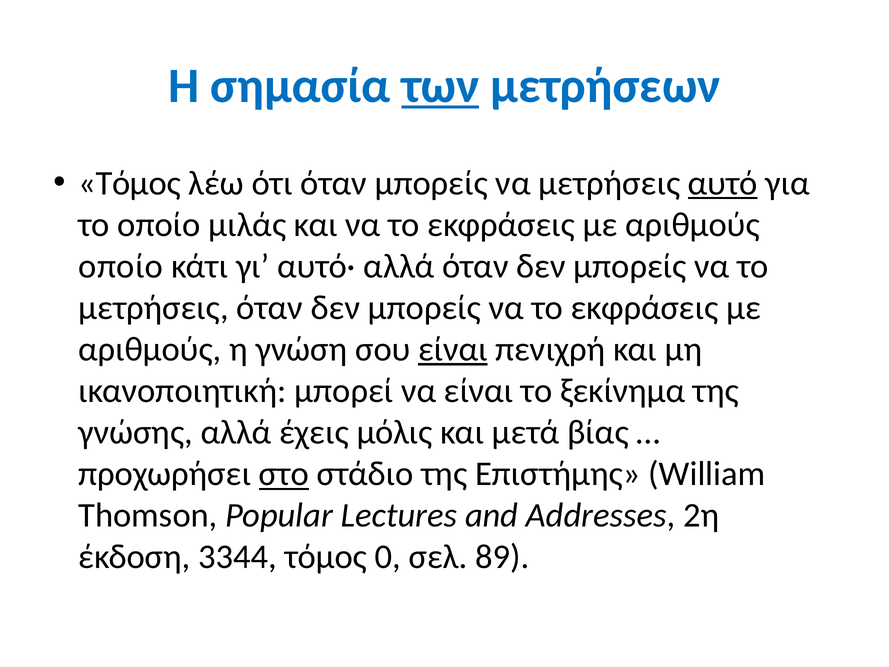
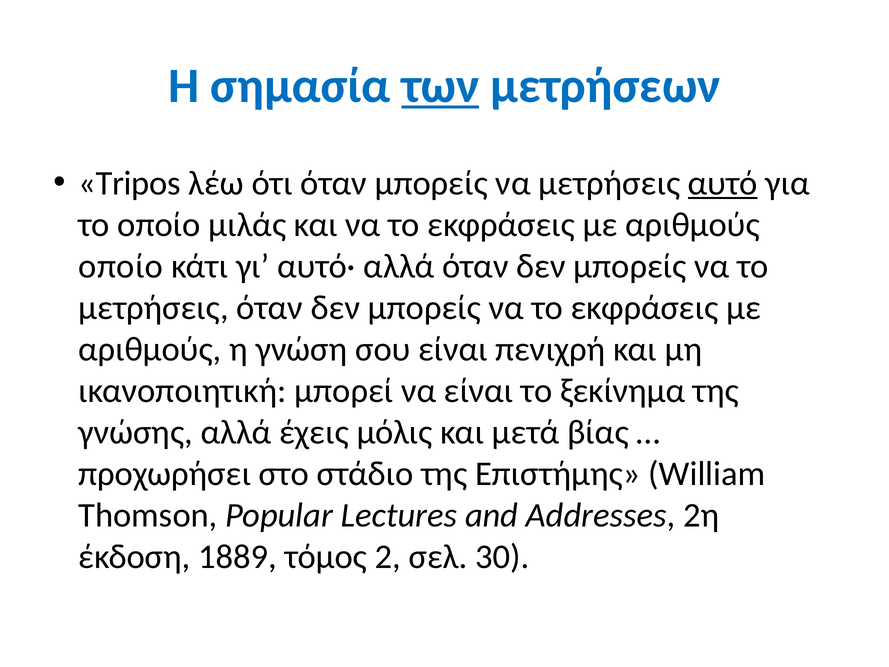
Τόμος: Τόμος -> Tripos (129, 183)
είναι underline: present -> none (453, 349)
στο underline: present -> none (284, 474)
3344: 3344 -> 1889 (238, 557)
0: 0 -> 2 (388, 557)
89: 89 -> 30 (502, 557)
